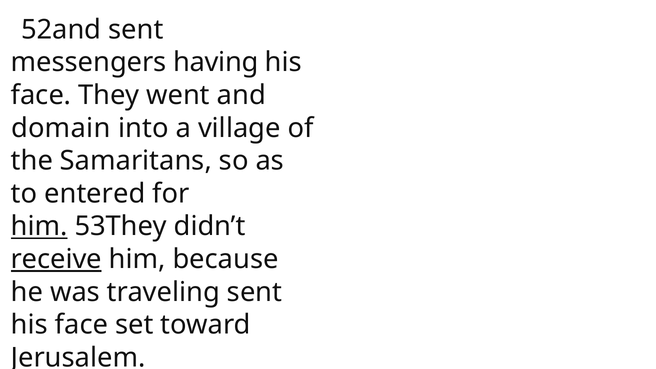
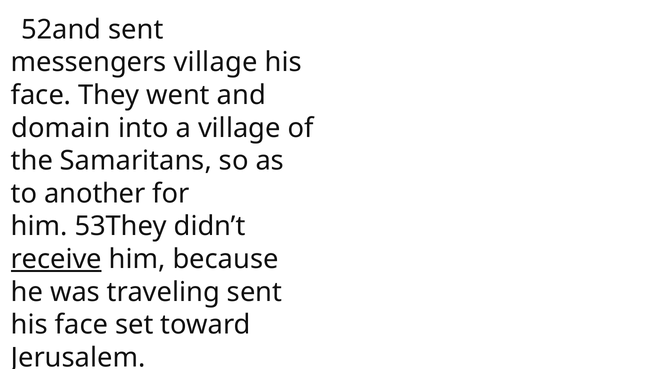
messengers having: having -> village (216, 62)
entered: entered -> another (95, 194)
him underline: present -> none (39, 226)
